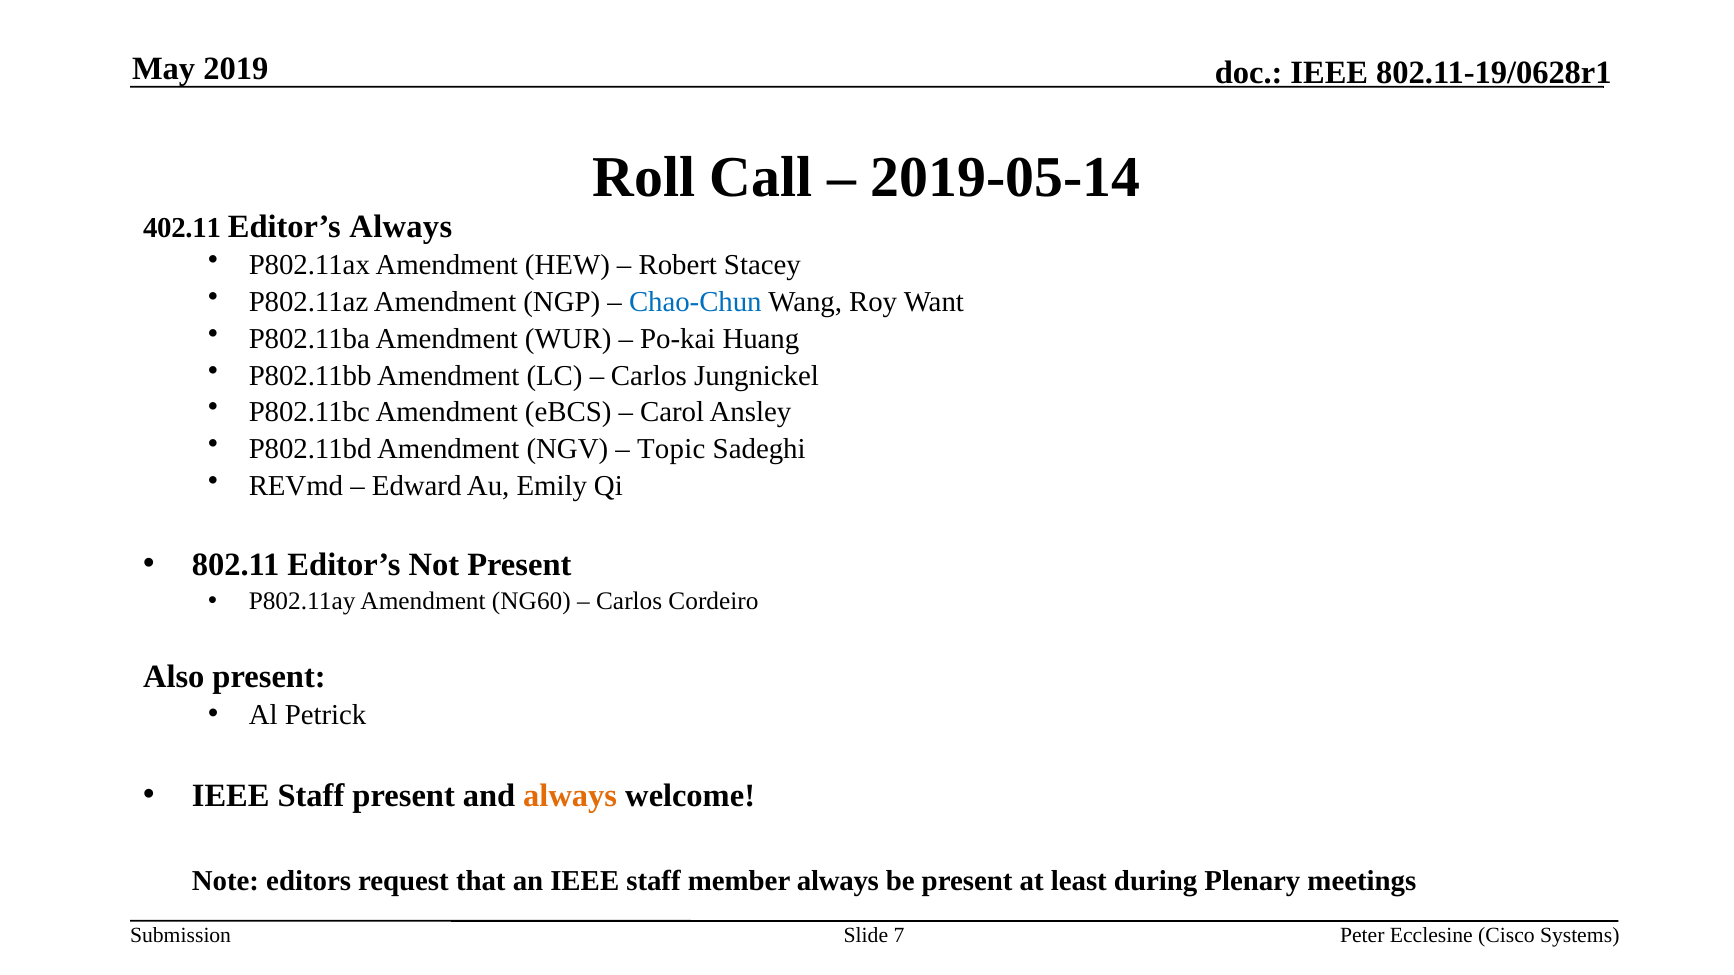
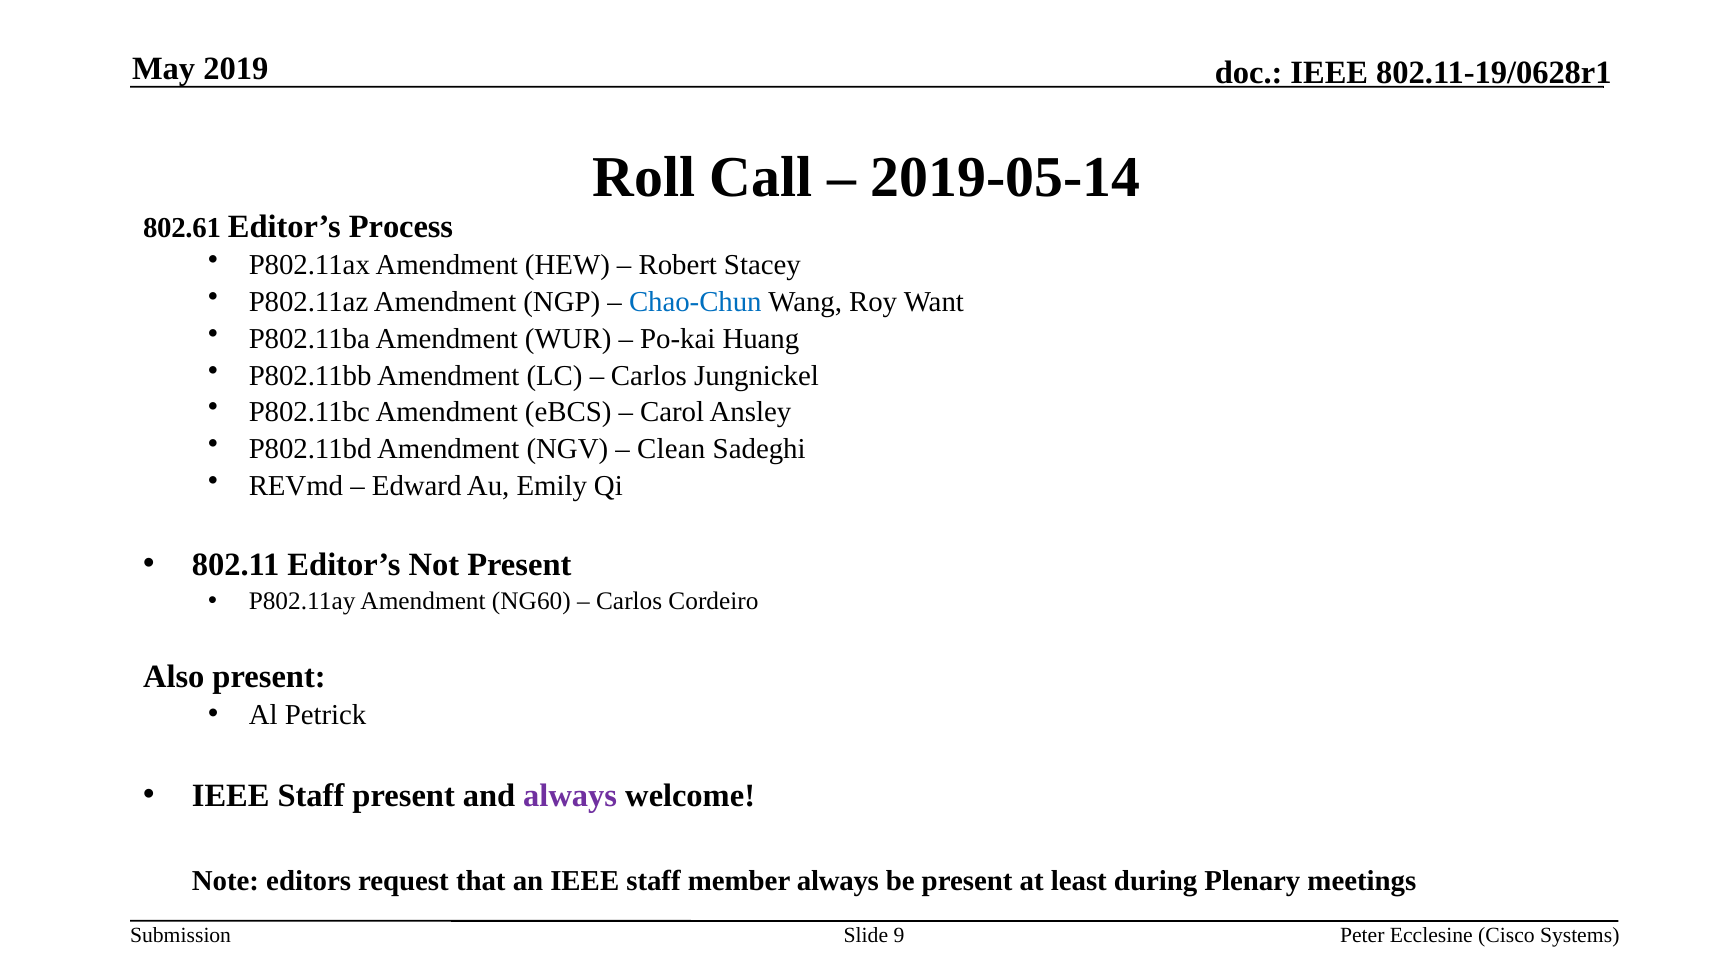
402.11: 402.11 -> 802.61 (182, 228)
Editor’s Always: Always -> Process (401, 227)
Topic: Topic -> Clean (671, 449)
always colour: orange -> purple (570, 796)
7: 7 -> 9 (899, 935)
